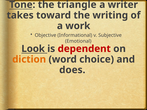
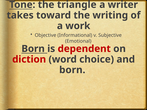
Look: Look -> Born (33, 49)
diction colour: orange -> red (29, 59)
does: does -> born (72, 70)
